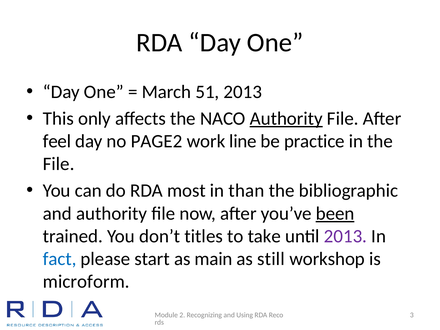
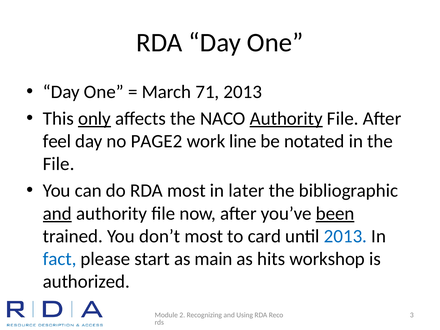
51: 51 -> 71 (207, 92)
only underline: none -> present (94, 119)
practice: practice -> notated (314, 141)
than: than -> later (246, 191)
and underline: none -> present (57, 213)
don’t titles: titles -> most (204, 236)
take: take -> card (264, 236)
2013 colour: purple -> blue (345, 236)
still: still -> hits (271, 259)
microform: microform -> authorized (86, 282)
